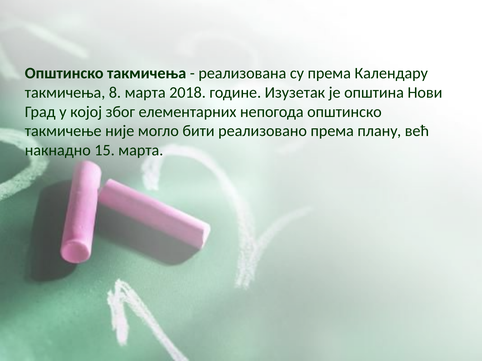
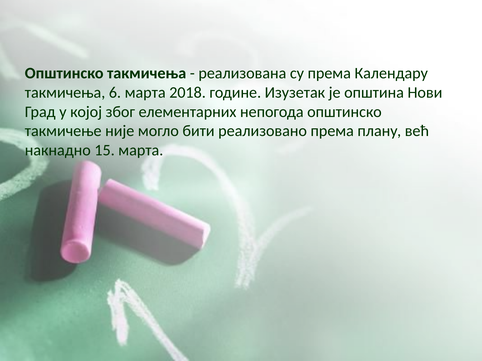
8: 8 -> 6 (115, 93)
